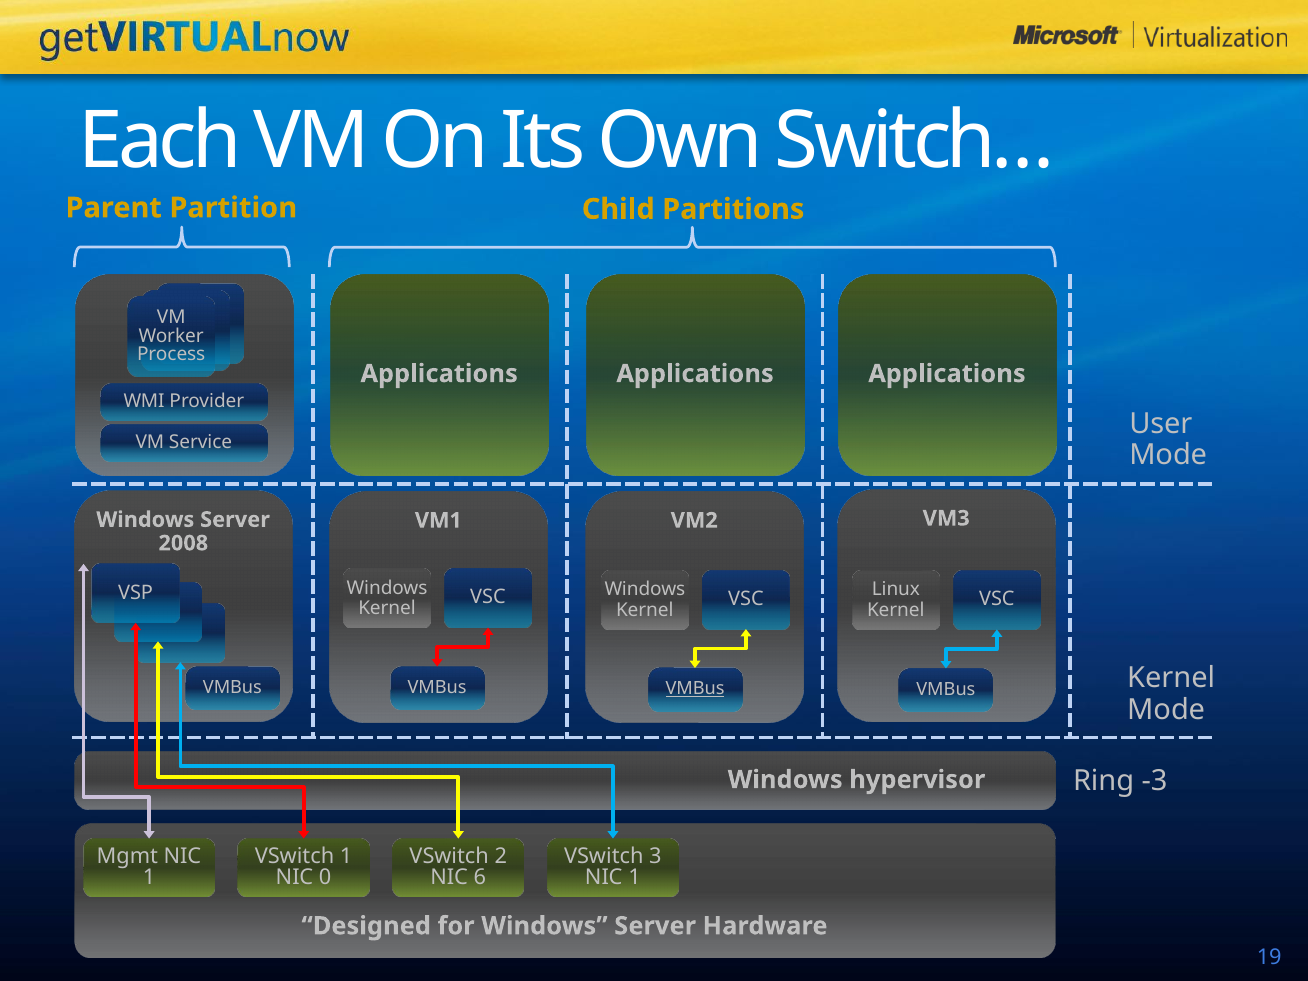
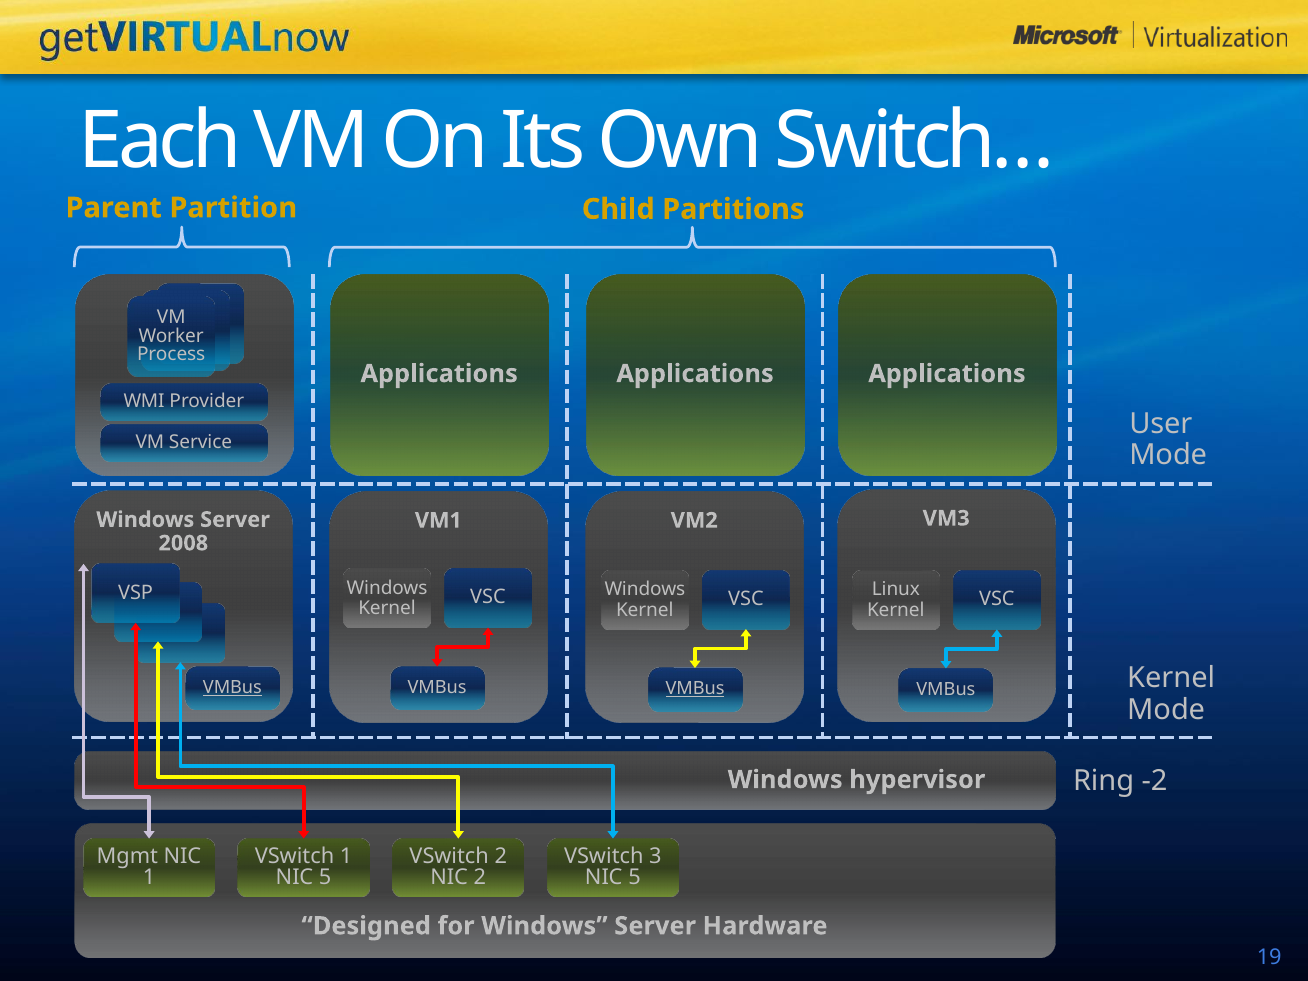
VMBus underline: none -> present (232, 687)
-3: -3 -> -2 (1155, 781)
0: 0 -> 5 (325, 877)
NIC 6: 6 -> 2 (480, 877)
1: 1 -> 5 (635, 877)
